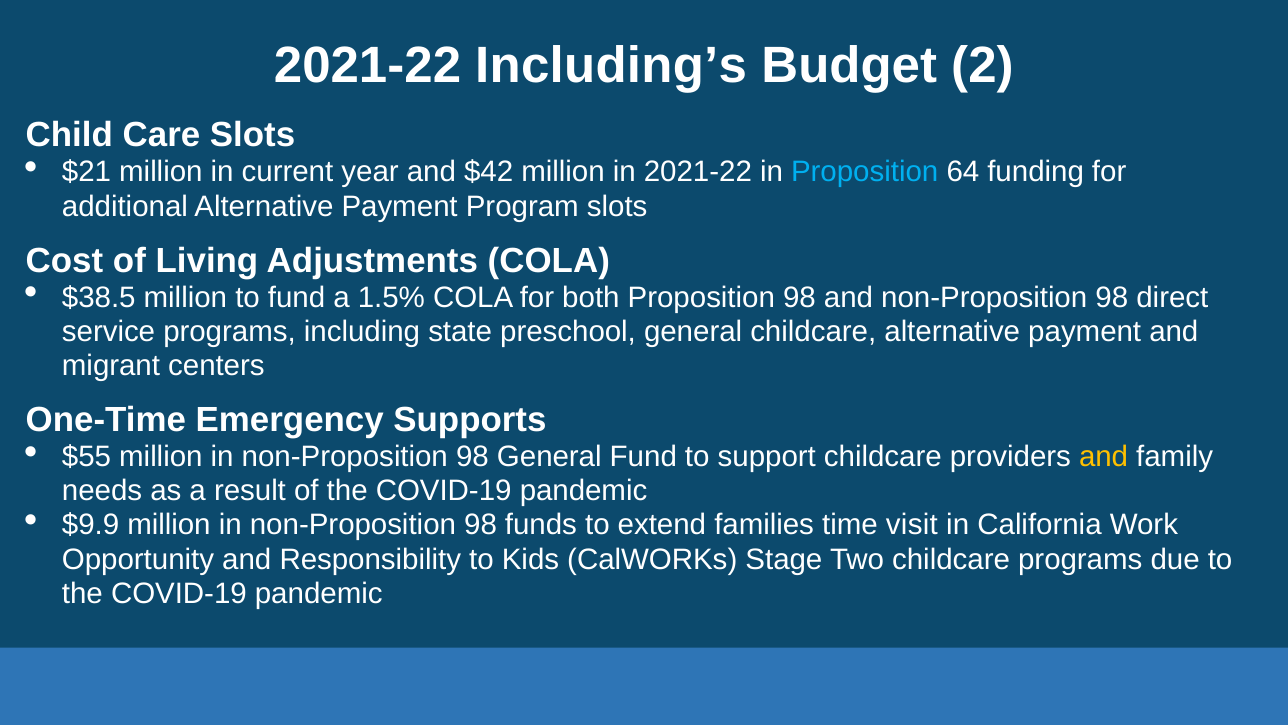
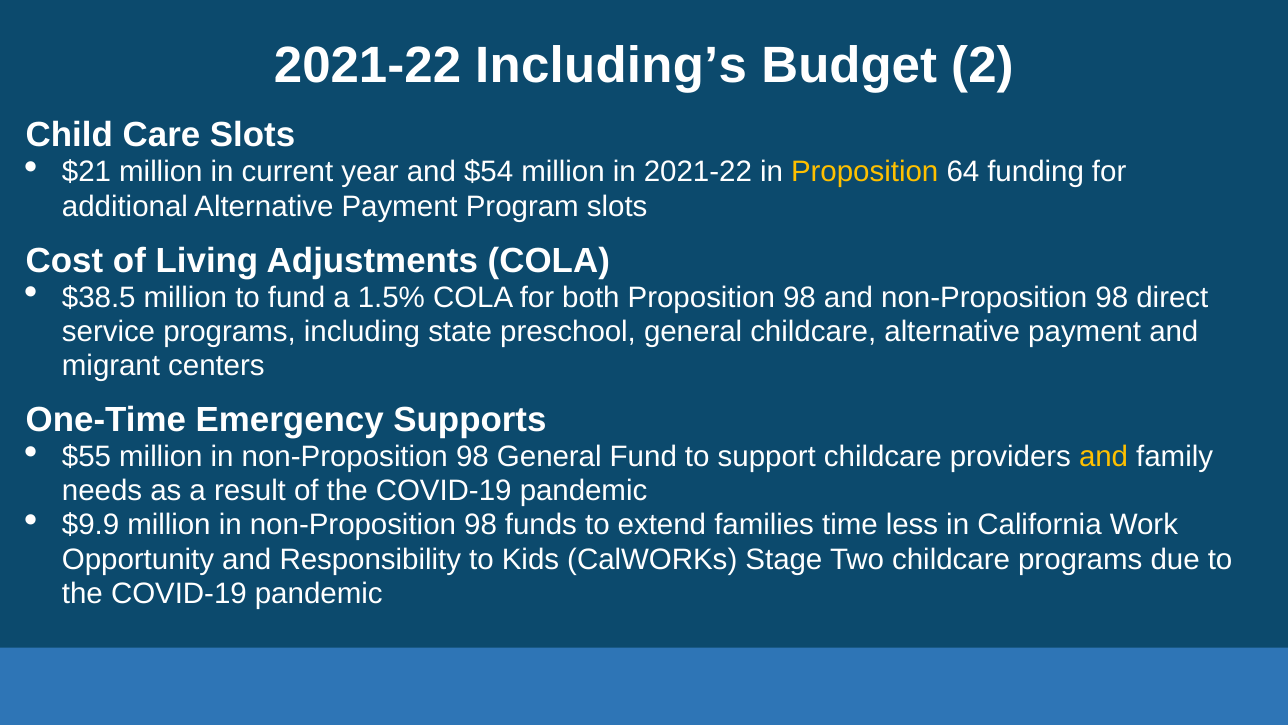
$42: $42 -> $54 (489, 172)
Proposition colour: light blue -> yellow (865, 172)
visit: visit -> less (912, 525)
